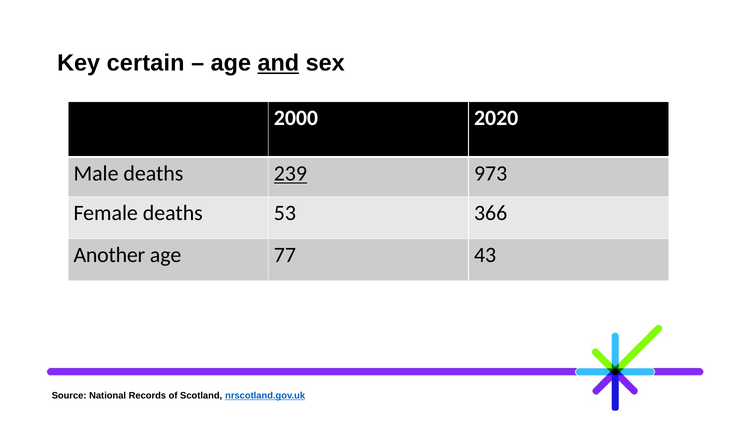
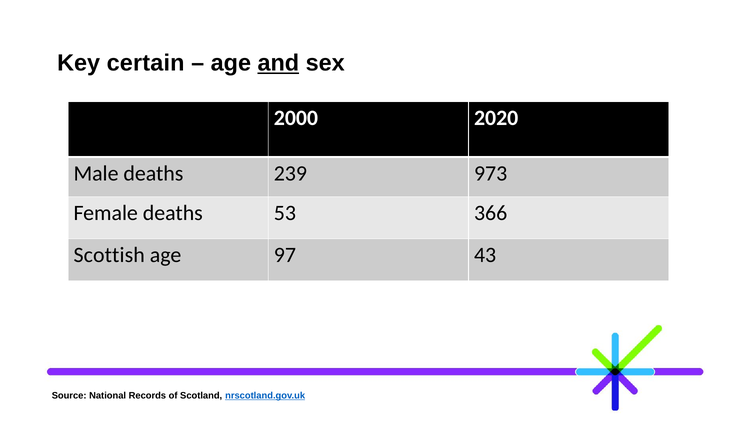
239 underline: present -> none (290, 173)
Another: Another -> Scottish (109, 255)
77: 77 -> 97 (285, 255)
